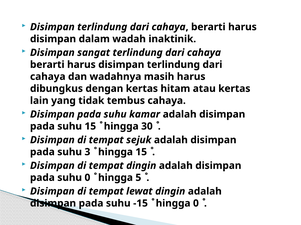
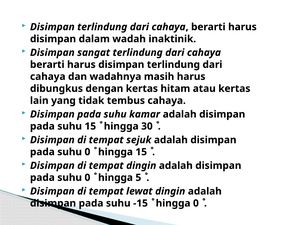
3: 3 -> 0 (87, 152)
